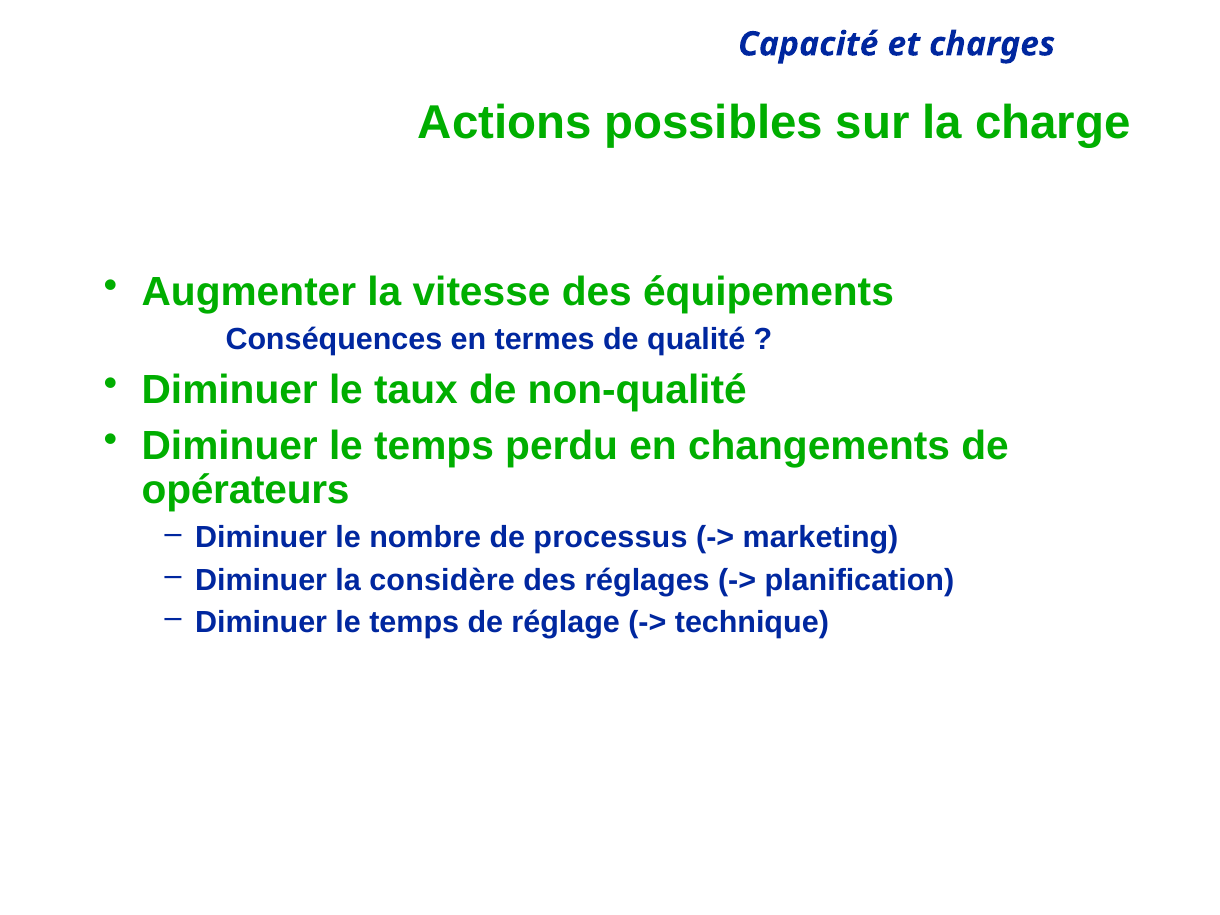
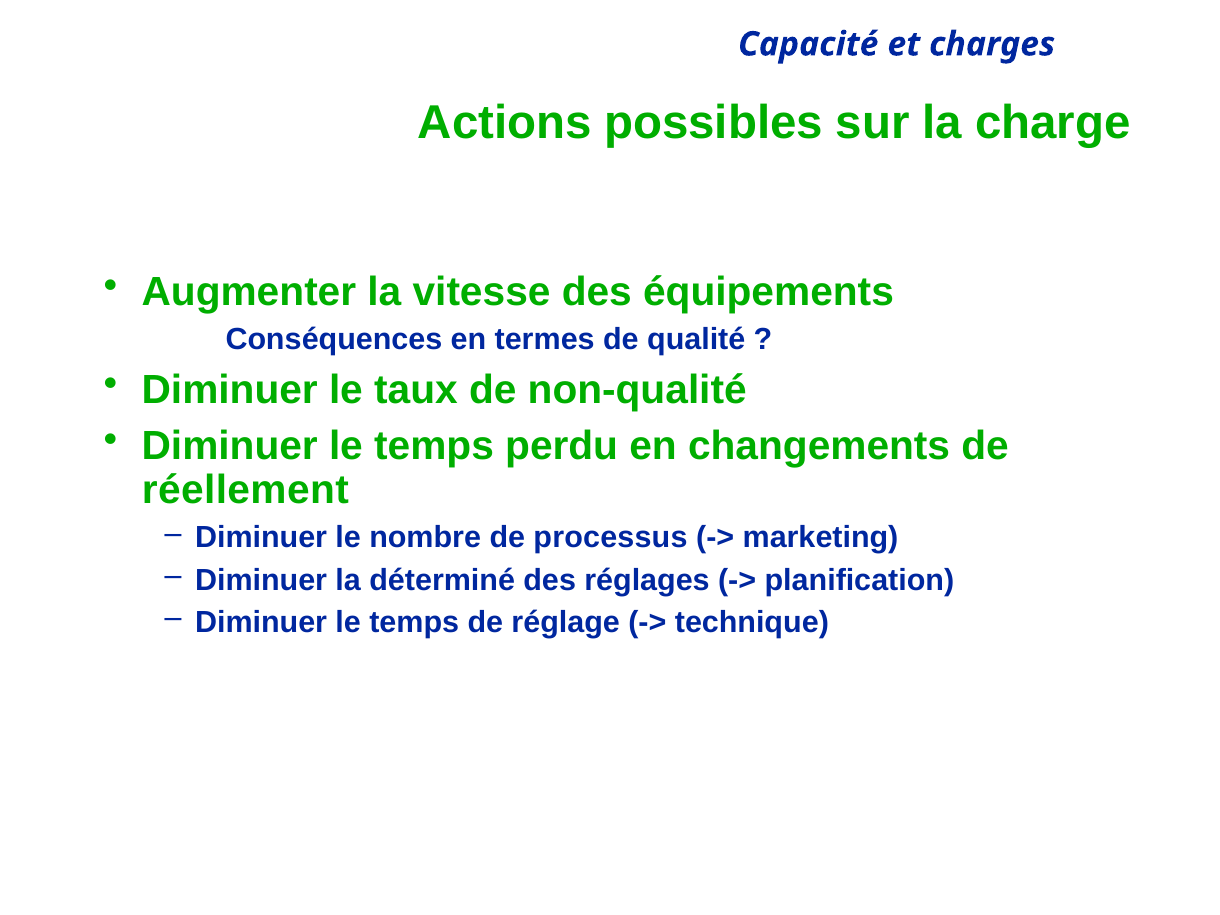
opérateurs: opérateurs -> réellement (245, 490)
considère: considère -> déterminé (442, 580)
